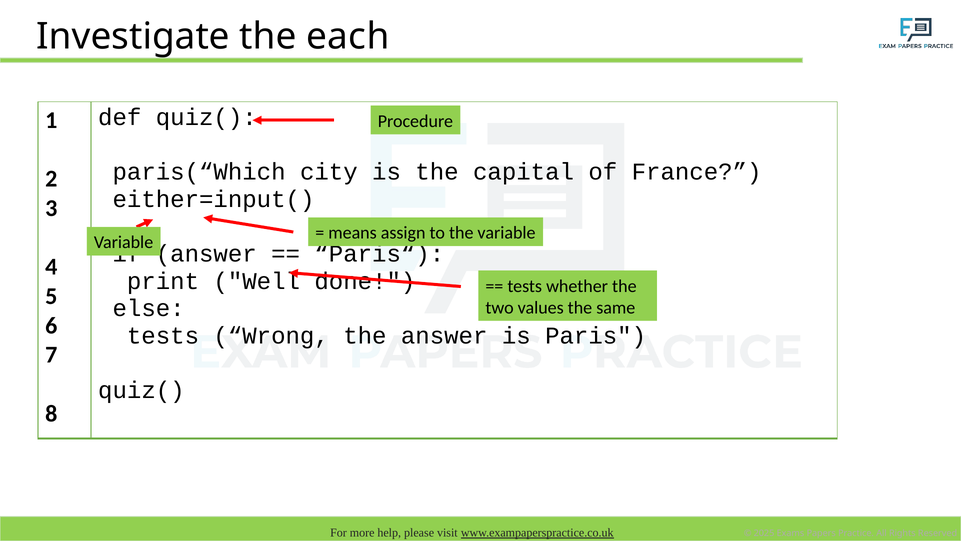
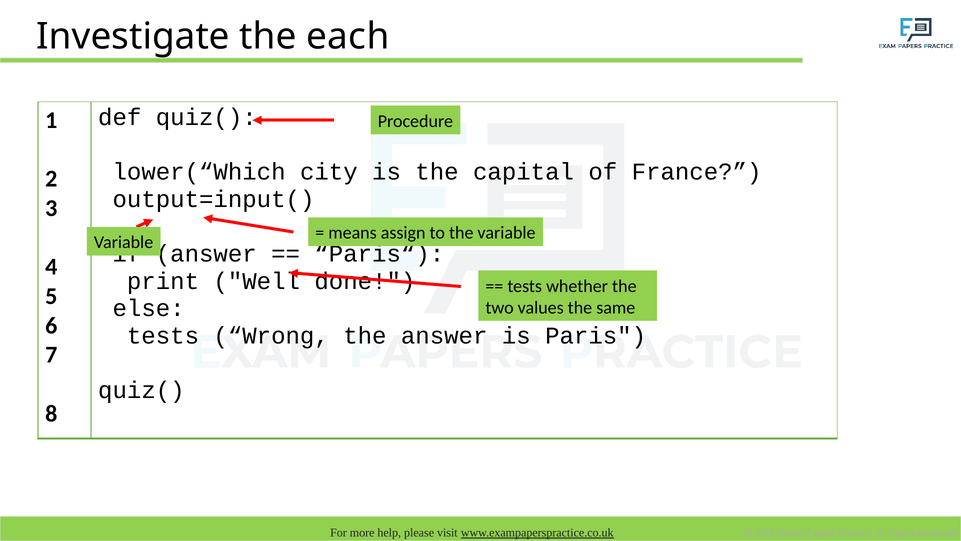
paris(“Which: paris(“Which -> lower(“Which (199, 172)
either=input(: either=input( -> output=input( (213, 199)
